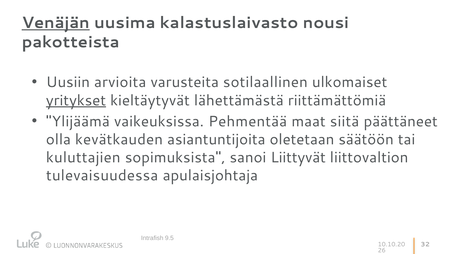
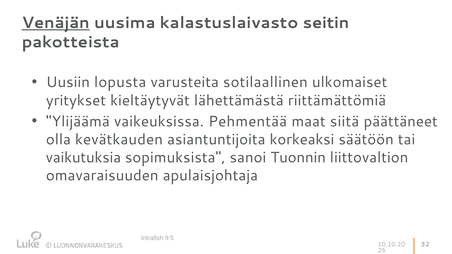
nousi: nousi -> seitin (326, 23)
arvioita: arvioita -> lopusta (120, 82)
yritykset underline: present -> none (76, 100)
oletetaan: oletetaan -> korkeaksi (302, 140)
kuluttajien: kuluttajien -> vaikutuksia (83, 158)
Liittyvät: Liittyvät -> Tuonnin (298, 158)
tulevaisuudessa: tulevaisuudessa -> omavaraisuuden (102, 176)
